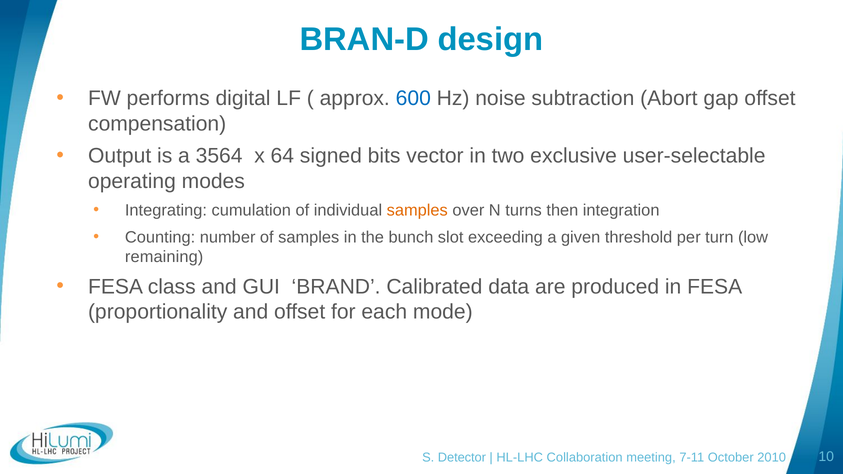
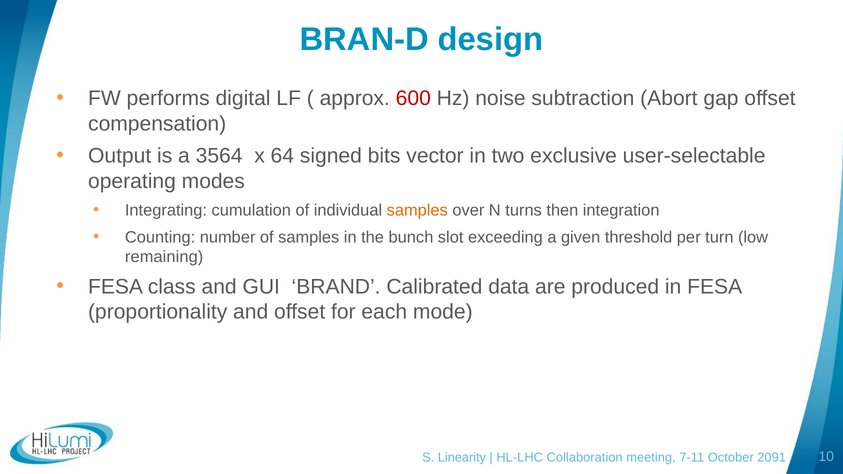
600 colour: blue -> red (413, 98)
Detector: Detector -> Linearity (462, 458)
2010: 2010 -> 2091 (772, 458)
